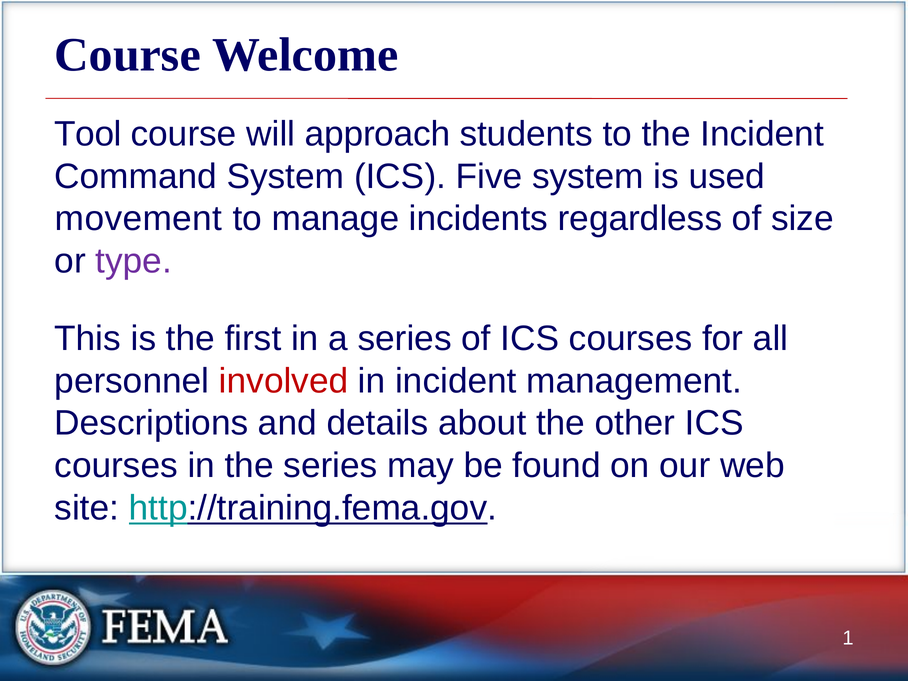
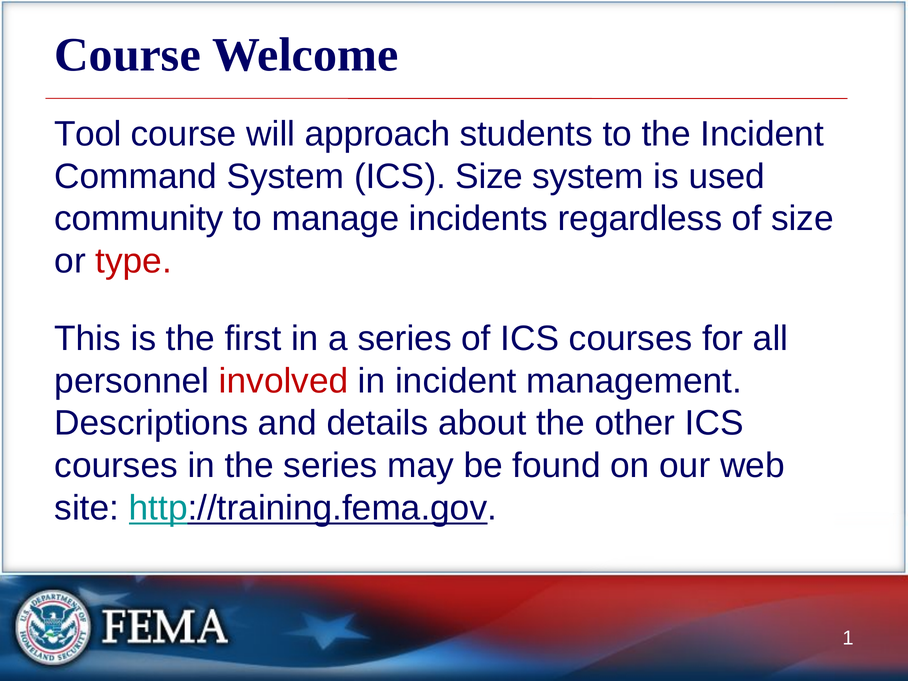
ICS Five: Five -> Size (489, 177)
movement: movement -> community (139, 219)
type colour: purple -> red (134, 261)
